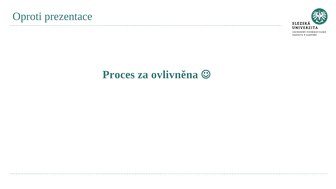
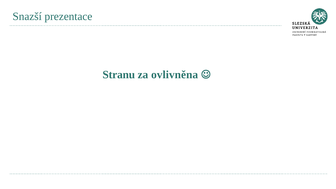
Oproti: Oproti -> Snazší (27, 16)
Proces: Proces -> Stranu (119, 75)
